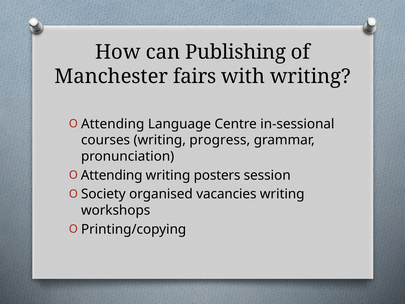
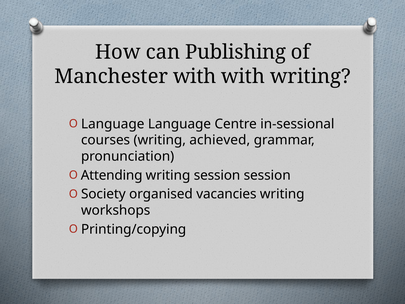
Manchester fairs: fairs -> with (195, 76)
Attending: Attending -> Language (113, 124)
progress: progress -> achieved (220, 140)
writing posters: posters -> session (217, 175)
